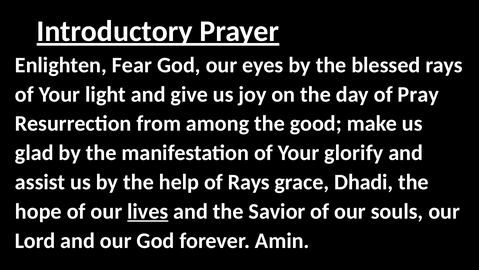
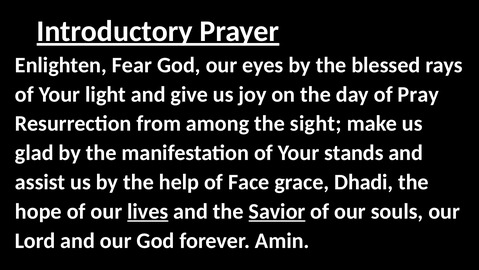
good: good -> sight (316, 123)
glorify: glorify -> stands (354, 153)
of Rays: Rays -> Face (249, 182)
Savior underline: none -> present (277, 211)
